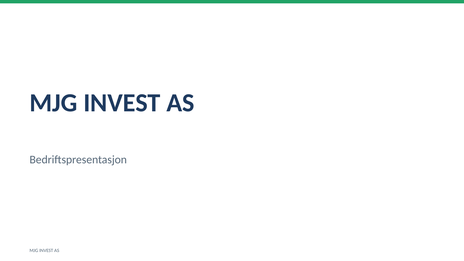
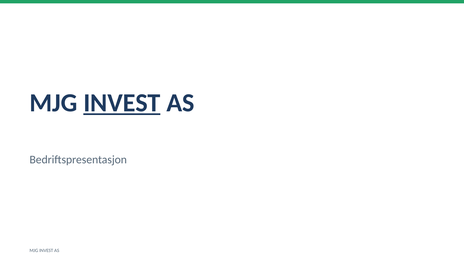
INVEST underline: none -> present (122, 103)
